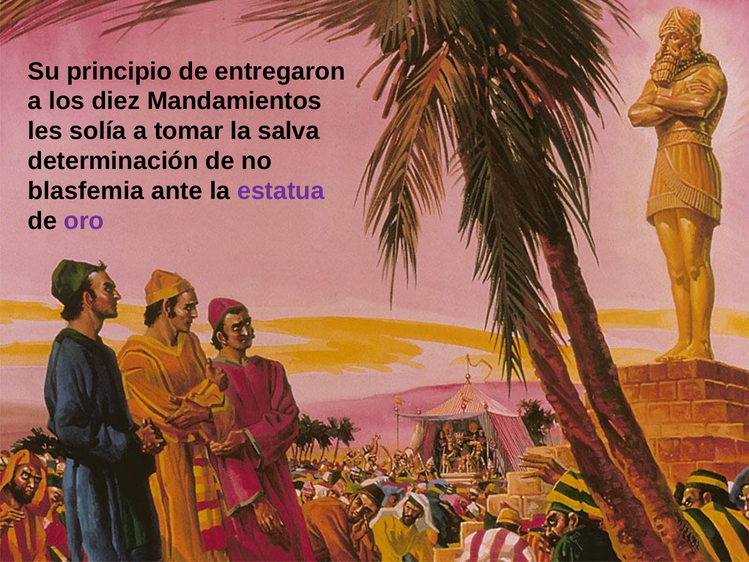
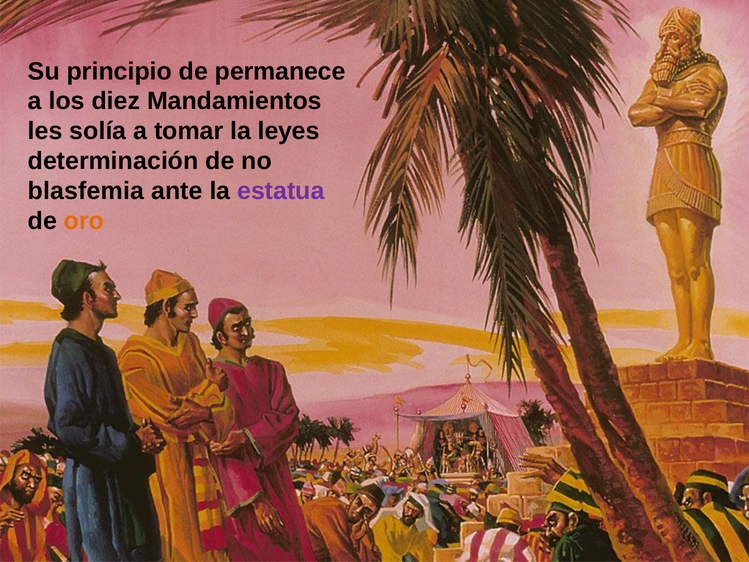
entregaron: entregaron -> permanece (280, 71)
salva: salva -> leyes (289, 131)
oro colour: purple -> orange (84, 221)
